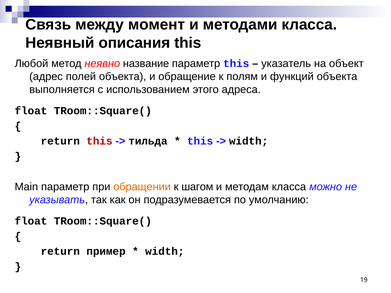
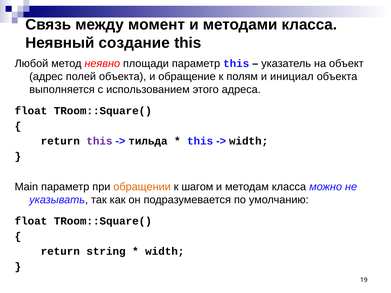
описания: описания -> создание (134, 43)
название: название -> площади (146, 63)
функций: функций -> инициал (292, 77)
this colour: red -> purple (99, 141)
пример: пример -> string (106, 252)
